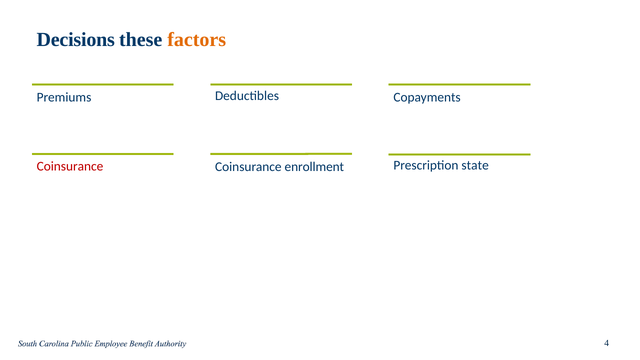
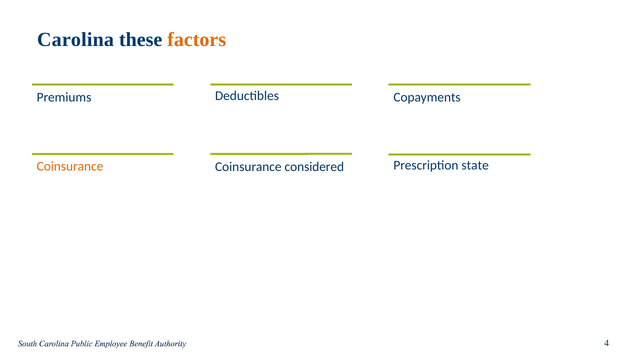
Decisions: Decisions -> Carolina (76, 39)
Coinsurance colour: red -> orange (70, 167)
enrollment: enrollment -> considered (314, 167)
